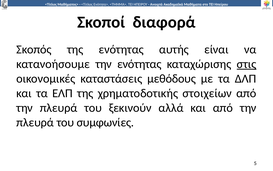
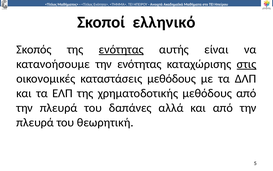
διαφορά: διαφορά -> ελληνικό (164, 22)
ενότητας underline: none -> present (121, 49)
χρηματοδοτικής στοιχείων: στοιχείων -> μεθόδους (207, 93)
ξεκινούν: ξεκινούν -> δαπάνες (130, 108)
συμφωνίες: συμφωνίες -> θεωρητική (105, 122)
